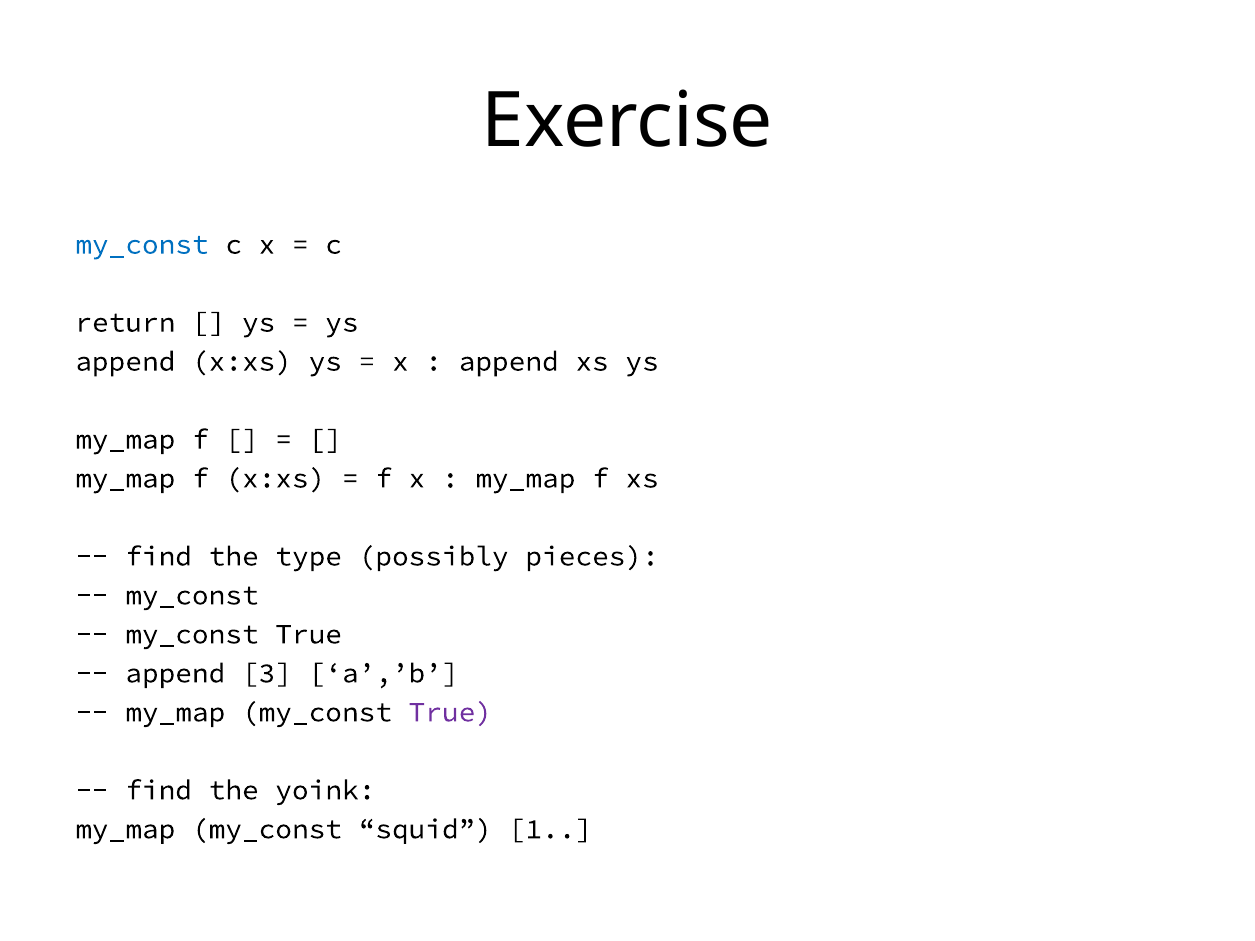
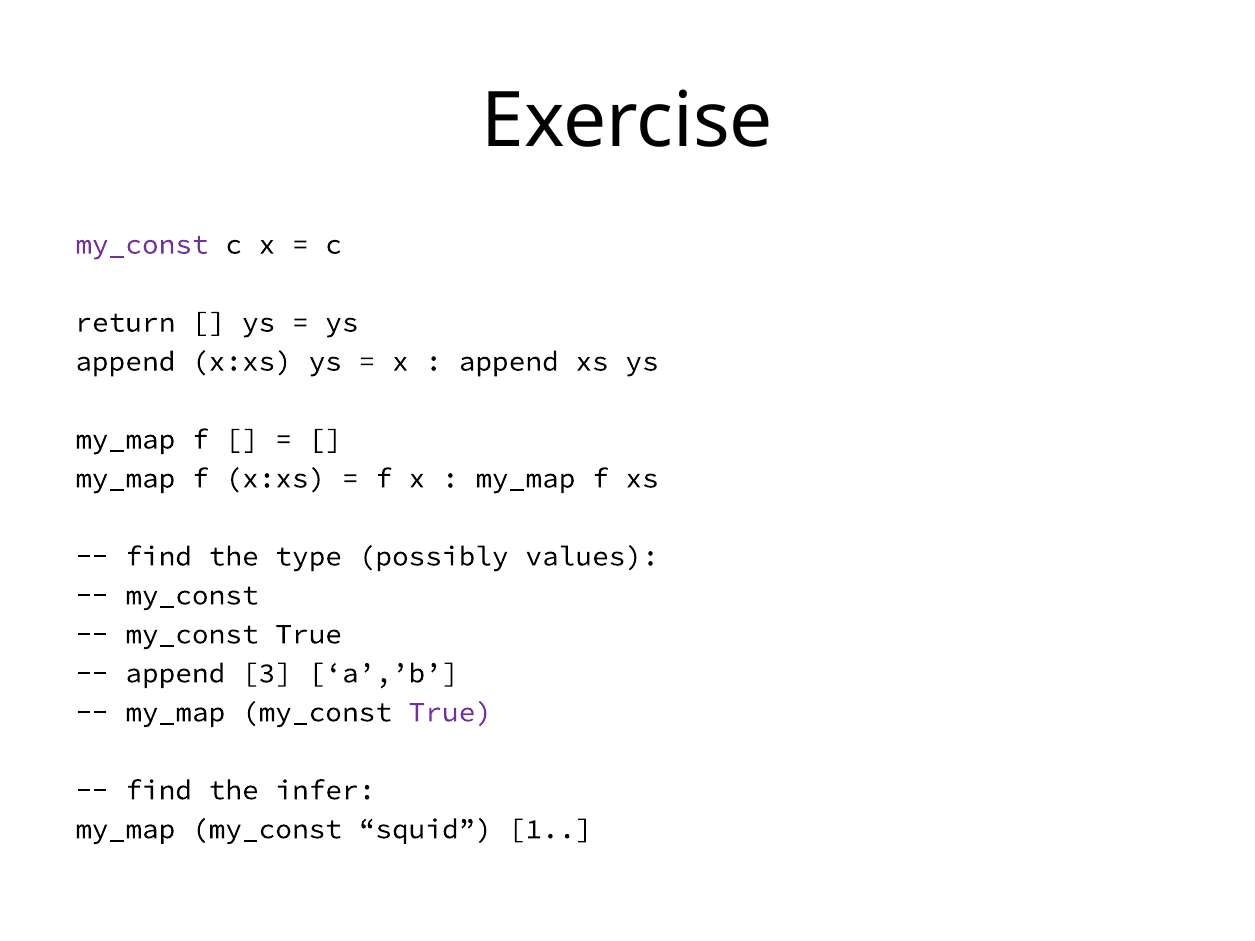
my_const colour: blue -> purple (142, 245)
pieces: pieces -> values (592, 556)
yoink: yoink -> infer (325, 790)
